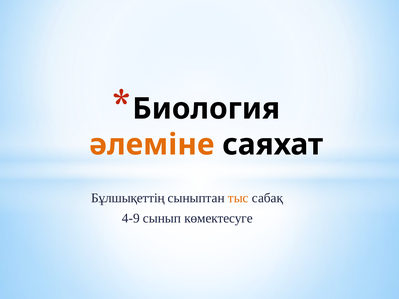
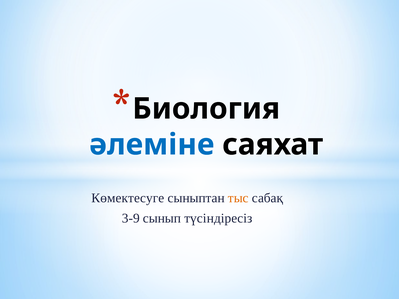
әлеміне colour: orange -> blue (152, 145)
Бұлшықеттің: Бұлшықеттің -> Көмектесуге (128, 198)
4-9: 4-9 -> 3-9 (131, 219)
көмектесуге: көмектесуге -> түсіндіресіз (218, 219)
